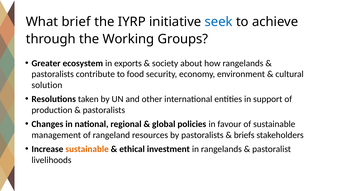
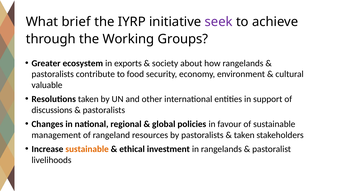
seek colour: blue -> purple (219, 22)
solution: solution -> valuable (47, 85)
production: production -> discussions (52, 110)
briefs: briefs -> taken (244, 135)
